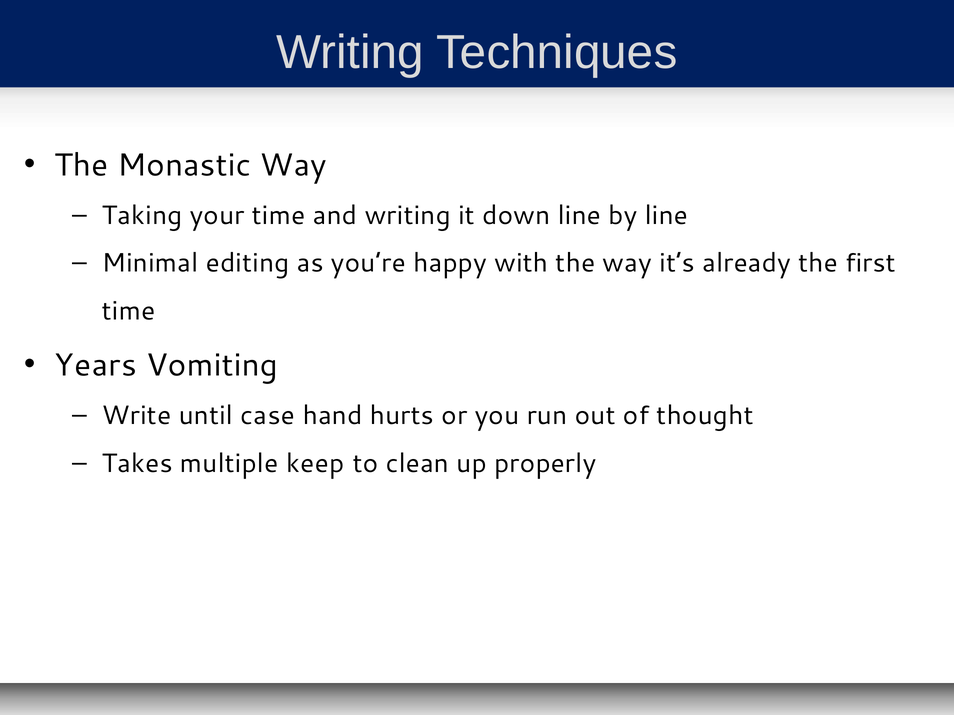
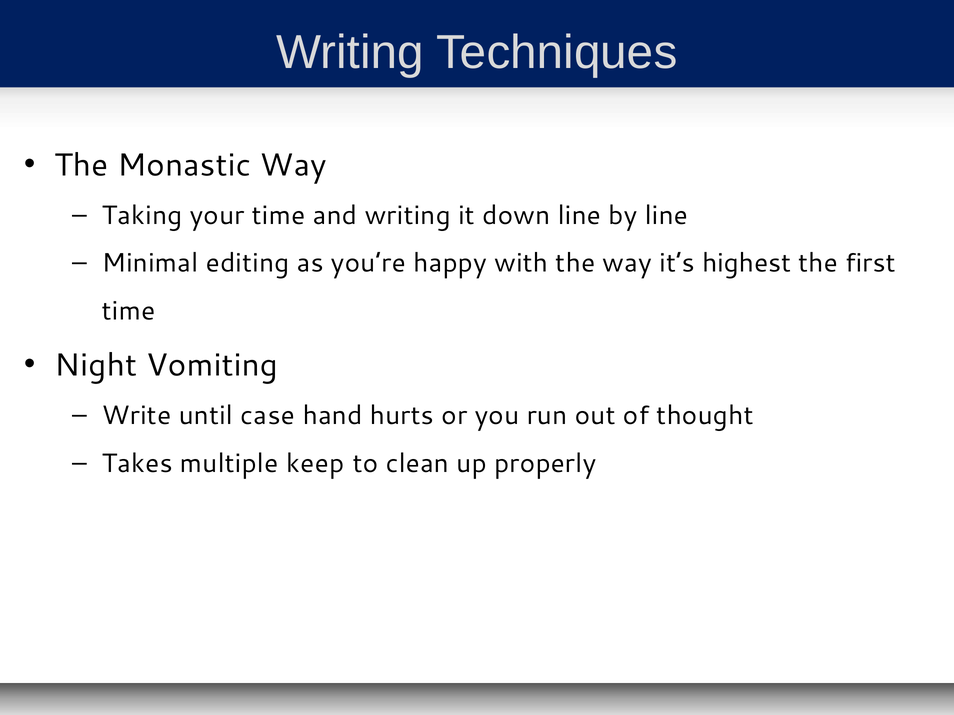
already: already -> highest (747, 263)
Years: Years -> Night (96, 365)
